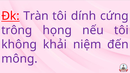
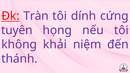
trông: trông -> tuyên (17, 30)
mông: mông -> thánh (19, 59)
